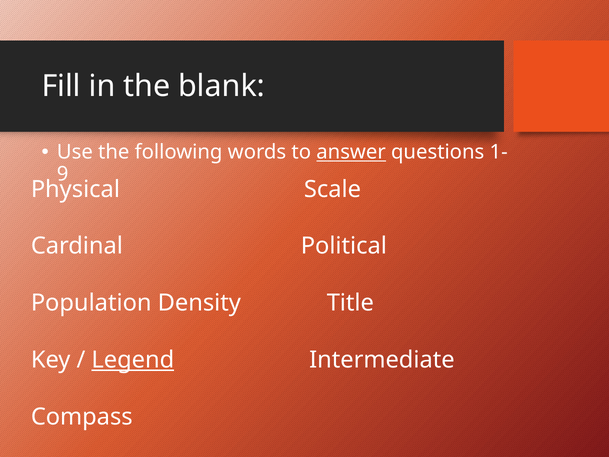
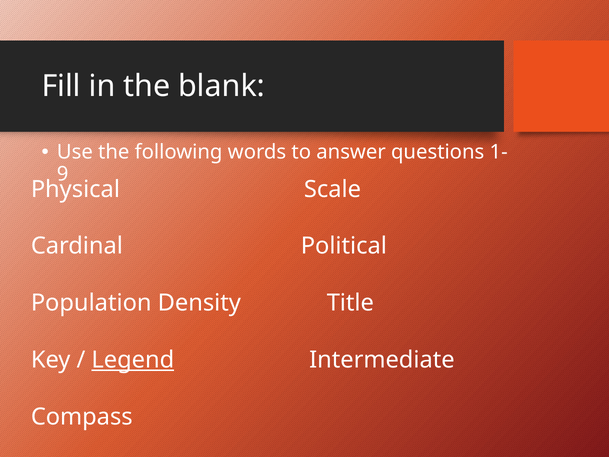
answer underline: present -> none (351, 152)
